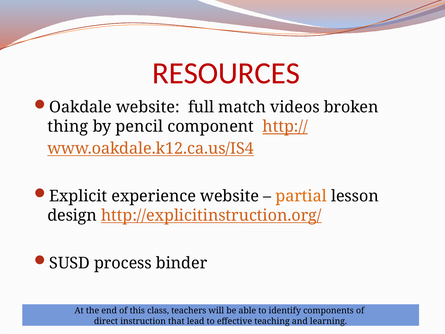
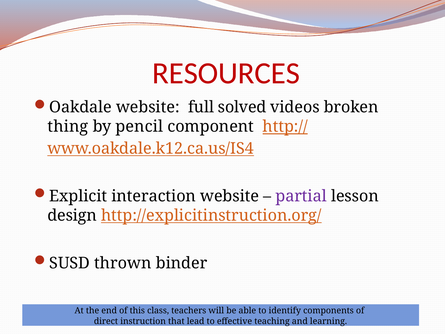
match: match -> solved (242, 107)
experience: experience -> interaction (154, 196)
partial colour: orange -> purple (301, 196)
process: process -> thrown (123, 263)
